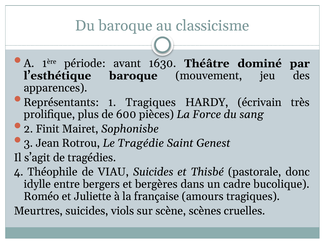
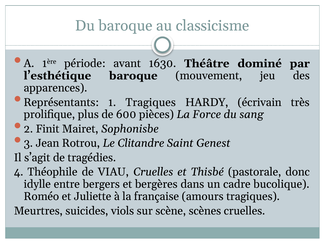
Tragédie: Tragédie -> Clitandre (141, 143)
VIAU Suicides: Suicides -> Cruelles (153, 172)
